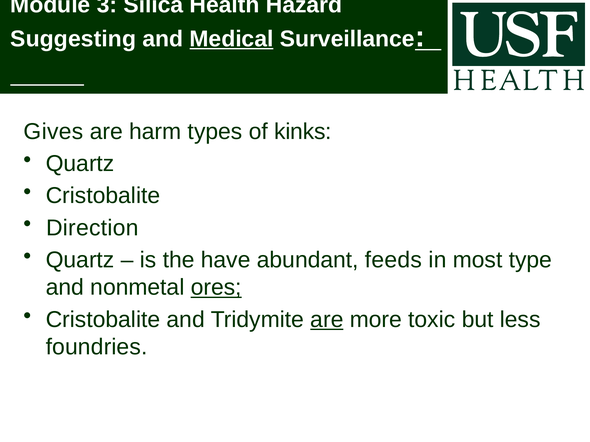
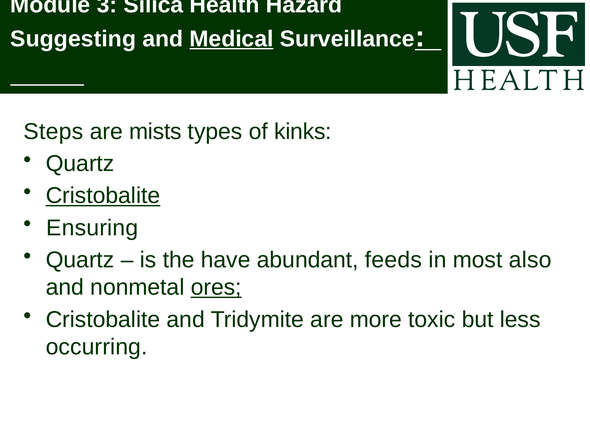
Gives: Gives -> Steps (53, 132)
harm: harm -> mists (155, 132)
Cristobalite underline: none -> present (103, 196)
Direction: Direction -> Ensuring (92, 228)
type: type -> also (530, 260)
are underline: present -> none (327, 320)
foundries: foundries -> occurring (97, 347)
